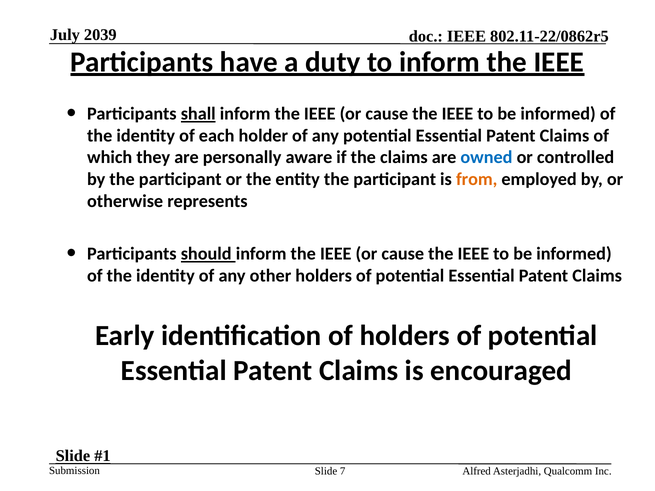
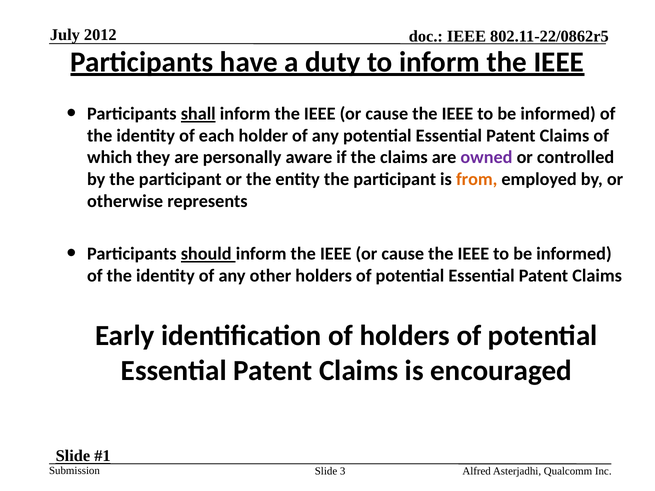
2039: 2039 -> 2012 (100, 35)
owned colour: blue -> purple (486, 158)
7: 7 -> 3 (343, 471)
